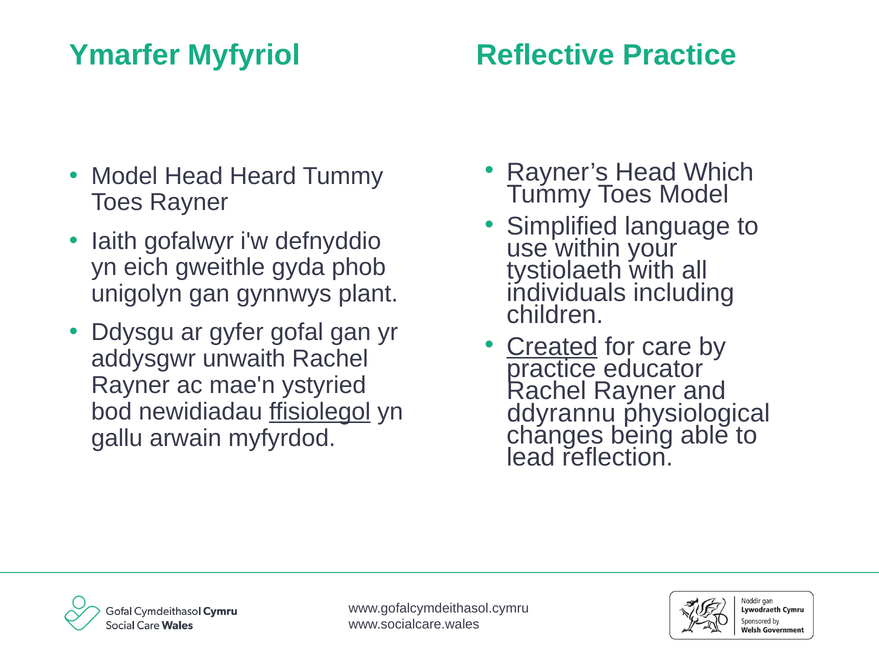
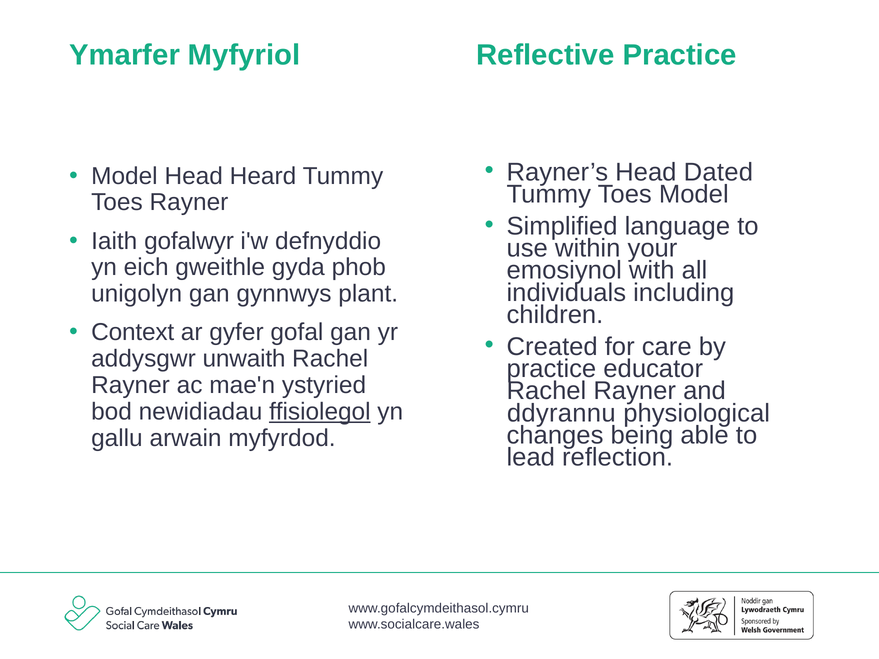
Which: Which -> Dated (718, 172)
tystiolaeth: tystiolaeth -> emosiynol (564, 271)
Ddysgu: Ddysgu -> Context (133, 332)
Created underline: present -> none (552, 347)
